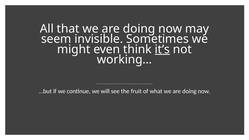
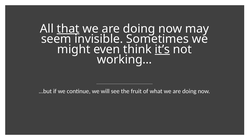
that underline: none -> present (68, 29)
